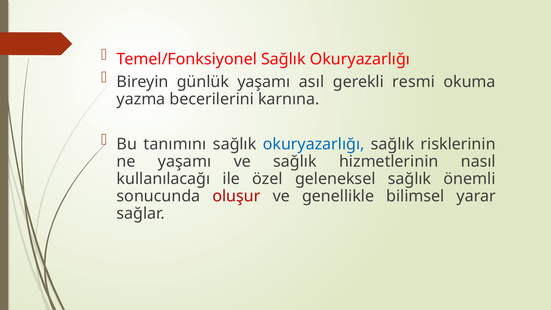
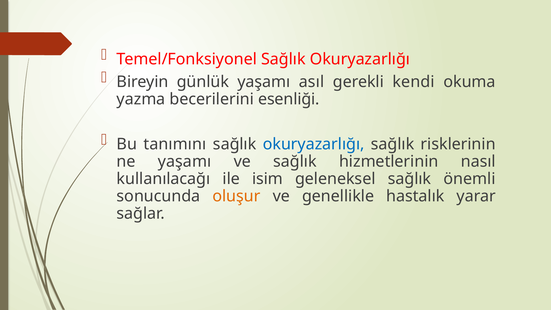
resmi: resmi -> kendi (414, 82)
karnına: karnına -> esenliği (289, 99)
özel: özel -> isim (268, 179)
oluşur colour: red -> orange (236, 196)
bilimsel: bilimsel -> hastalık (415, 196)
